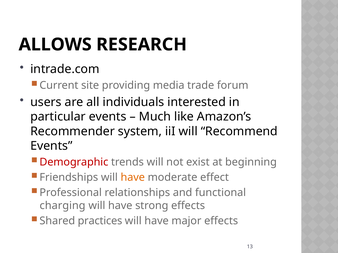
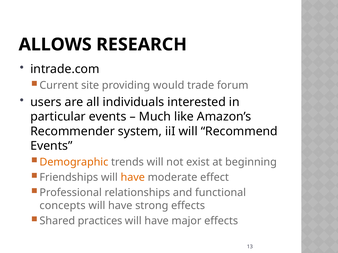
media: media -> would (169, 85)
Demographic colour: red -> orange (74, 162)
charging: charging -> concepts (63, 206)
